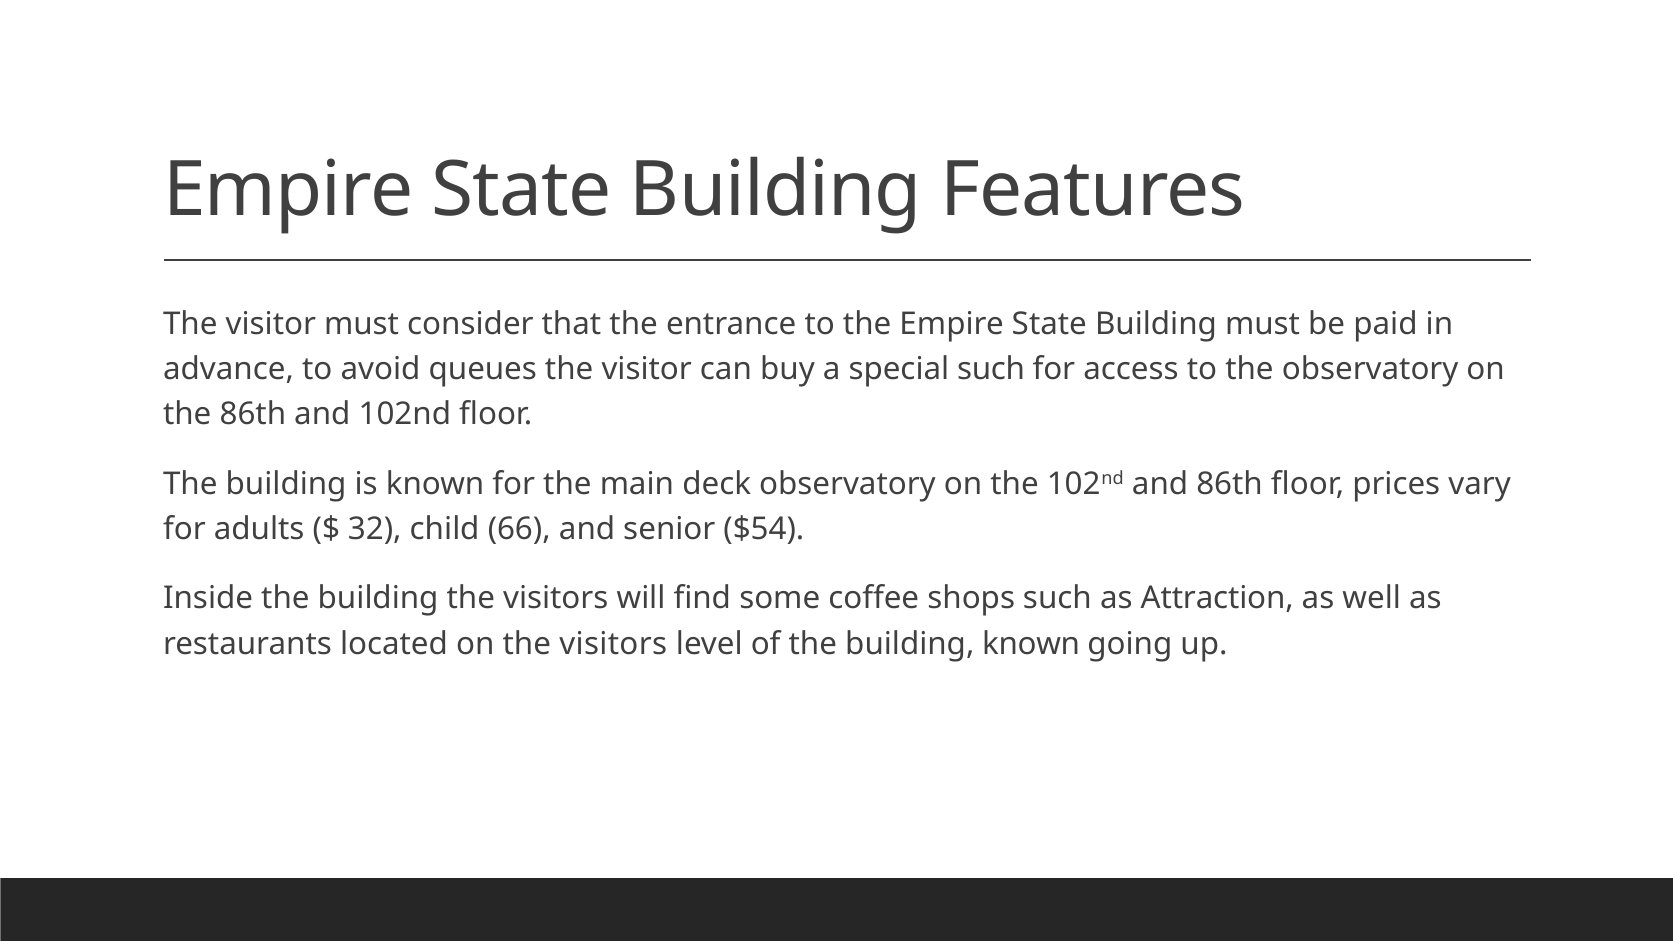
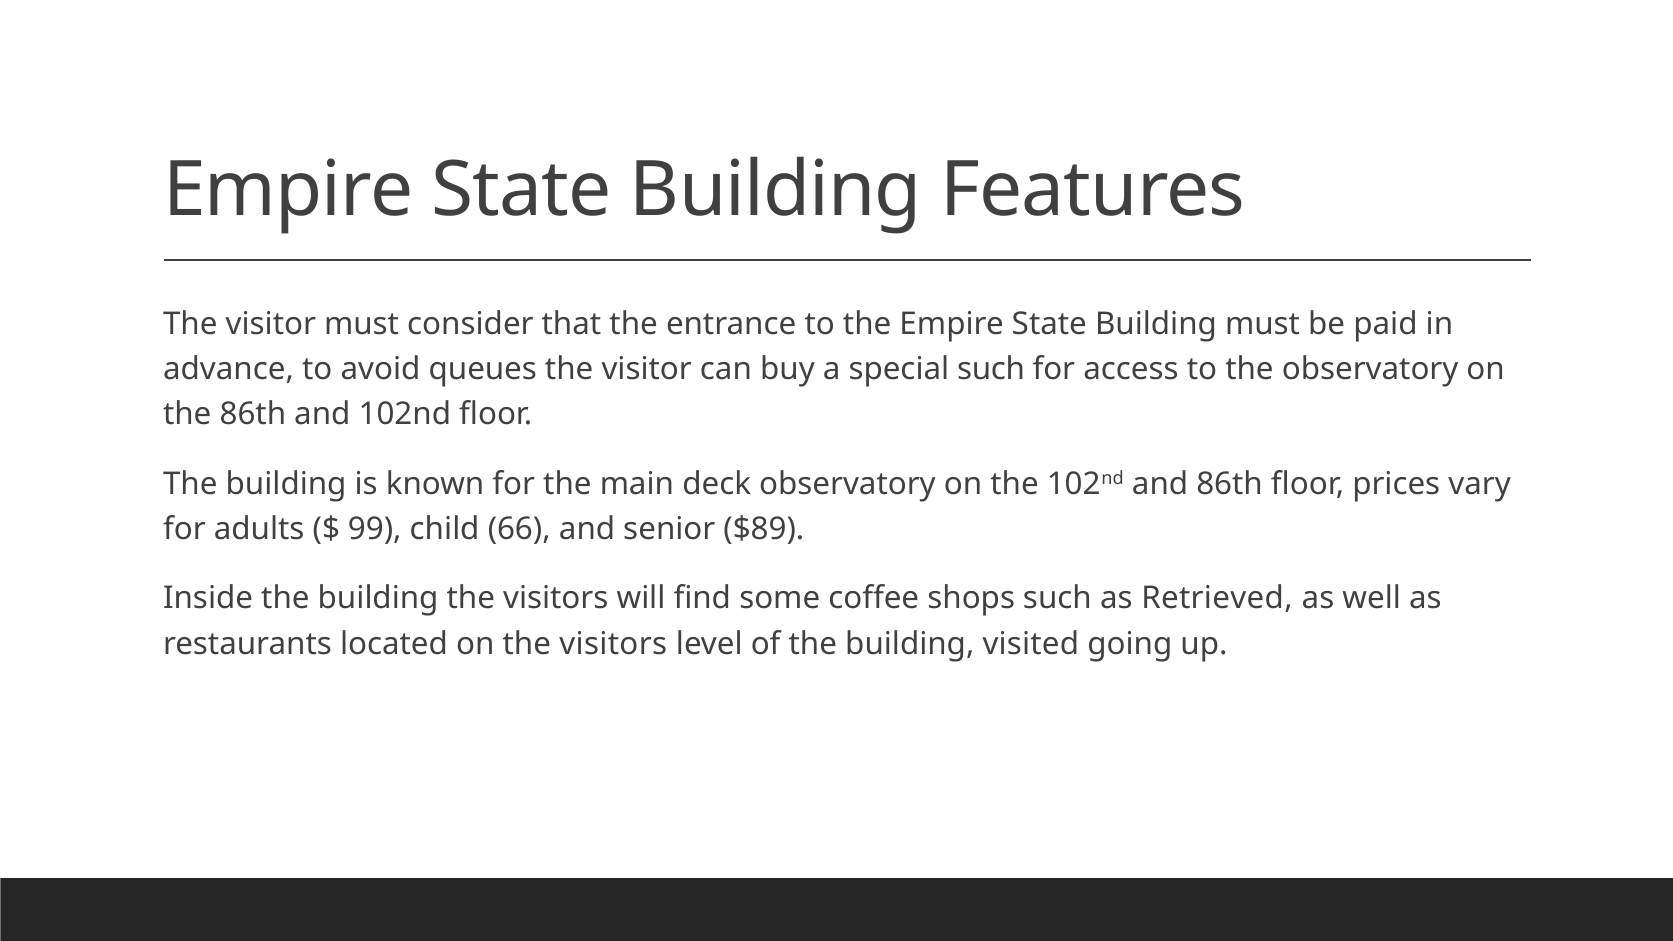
32: 32 -> 99 (375, 529)
$54: $54 -> $89 (764, 529)
Attraction: Attraction -> Retrieved (1217, 599)
building known: known -> visited (1031, 644)
